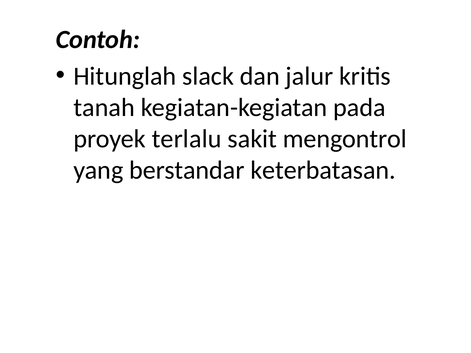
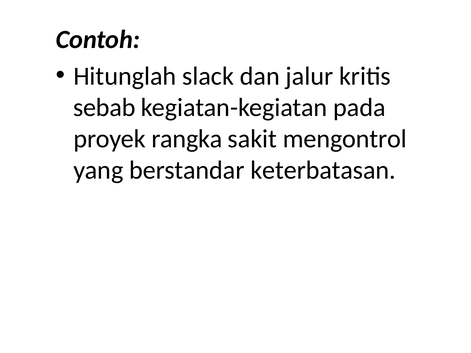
tanah: tanah -> sebab (104, 108)
terlalu: terlalu -> rangka (187, 139)
